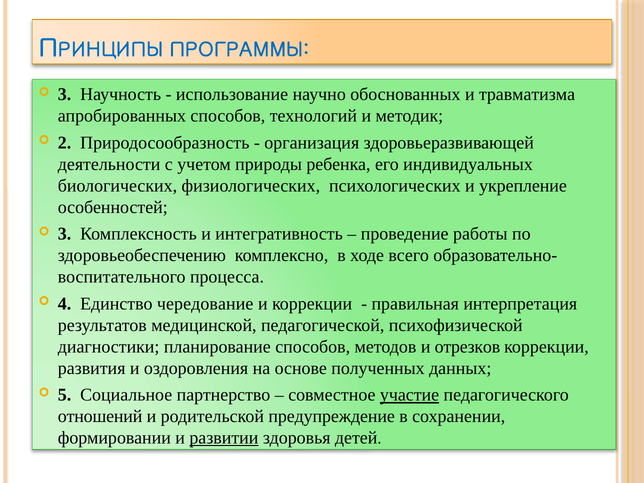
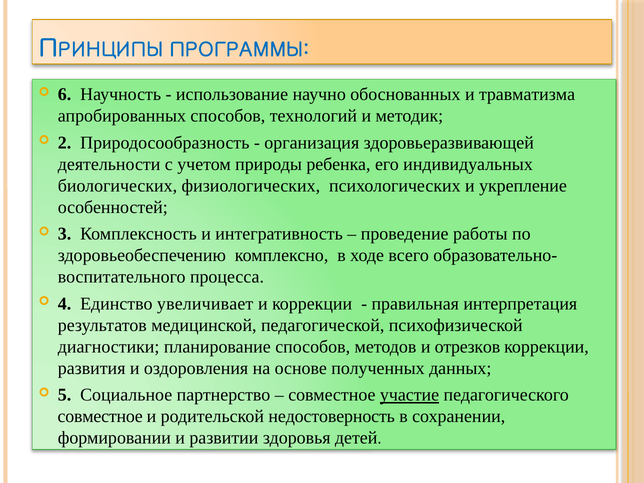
3: 3 -> 6 (65, 94)
чередование: чередование -> увеличивает (205, 304)
отношений: отношений -> совместное (100, 417)
предупреждение: предупреждение -> недостоверность (332, 417)
развитии underline: present -> none (224, 438)
